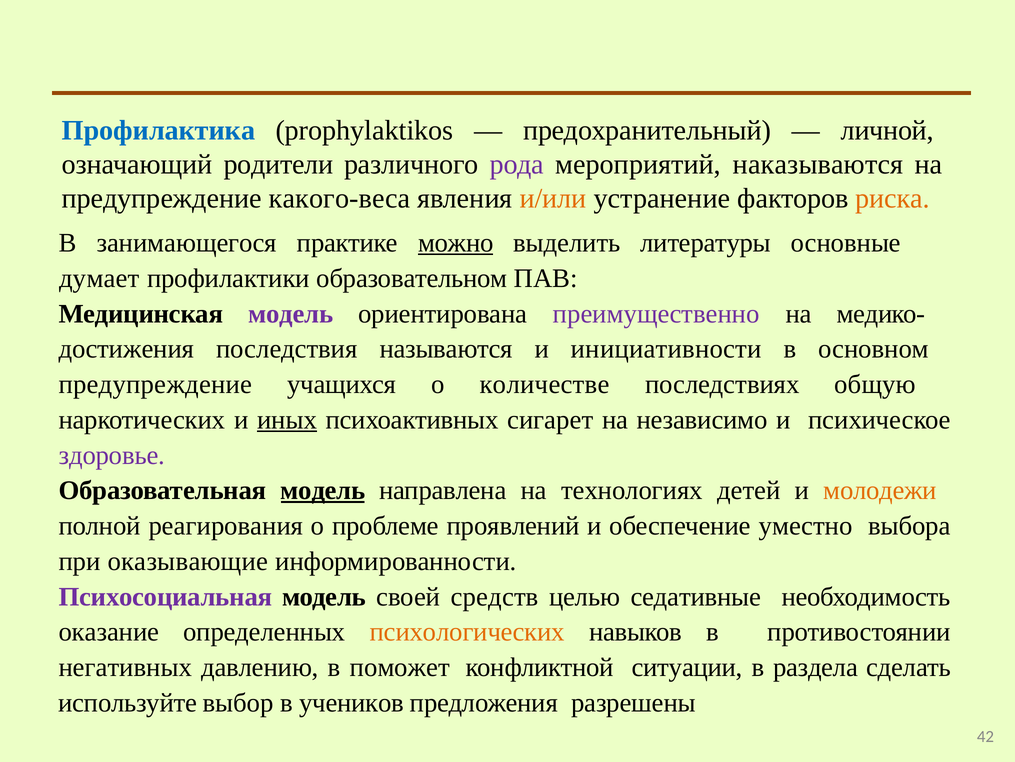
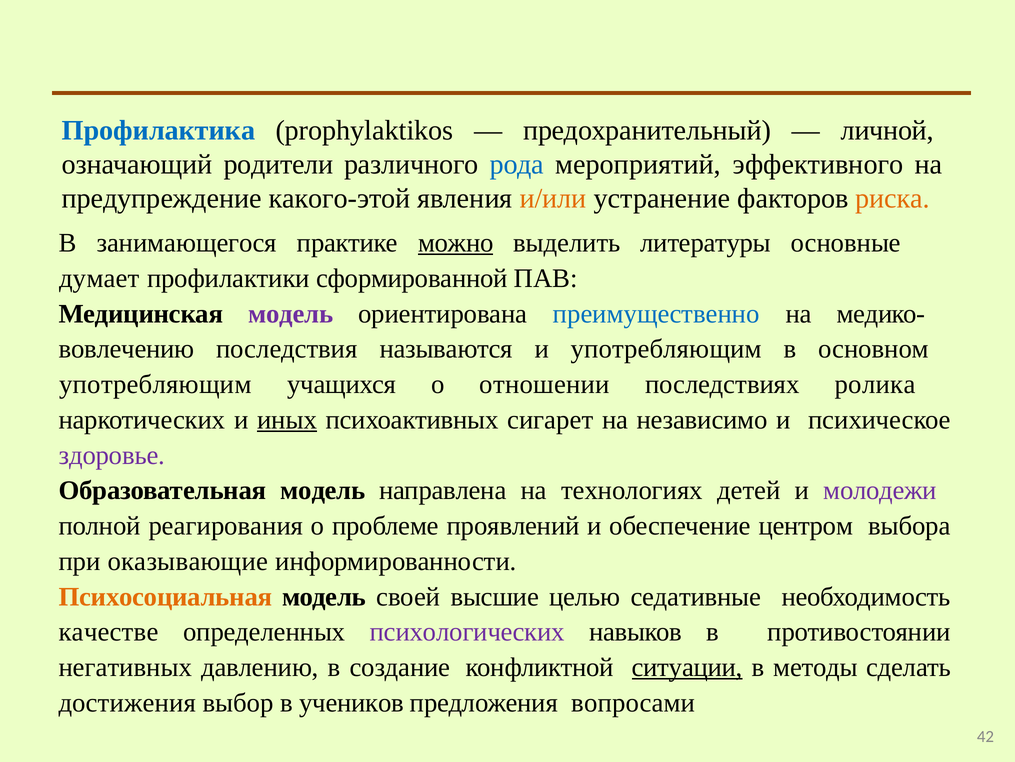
рода colour: purple -> blue (517, 164)
наказываются: наказываются -> эффективного (818, 164)
какого-веса: какого-веса -> какого-этой (340, 198)
образовательном: образовательном -> сформированной (412, 278)
преимущественно colour: purple -> blue (656, 313)
достижения: достижения -> вовлечению (126, 349)
и инициативности: инициативности -> употребляющим (666, 349)
предупреждение: предупреждение -> употребляющим (155, 384)
количестве: количестве -> отношении (545, 384)
общую: общую -> ролика (875, 384)
модель underline: present -> none (323, 490)
молодежи colour: orange -> purple (880, 490)
уместно: уместно -> центром (806, 525)
Психосоциальная colour: purple -> orange (165, 596)
средств: средств -> высшие (495, 596)
оказание: оказание -> качестве (109, 631)
психологических colour: orange -> purple (467, 631)
поможет: поможет -> создание (400, 667)
ситуации underline: none -> present (687, 667)
раздела: раздела -> методы (815, 667)
используйте: используйте -> достижения (127, 702)
разрешены: разрешены -> вопросами (633, 702)
